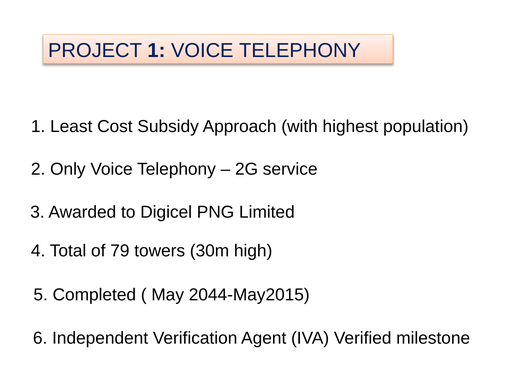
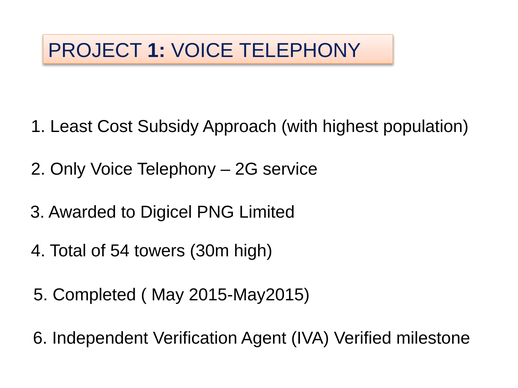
79: 79 -> 54 (120, 251)
2044-May2015: 2044-May2015 -> 2015-May2015 (249, 295)
